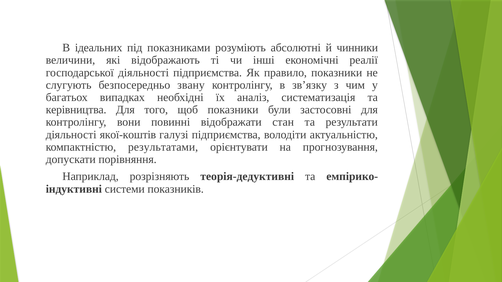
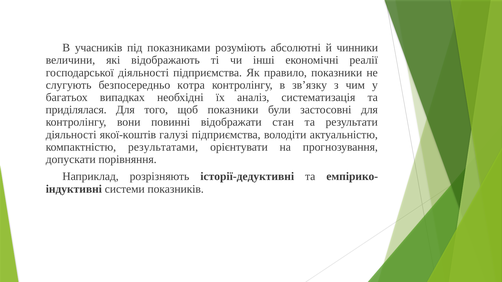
ідеальних: ідеальних -> учасників (99, 48)
звану: звану -> котра (191, 85)
керівництва: керівництва -> приділялася (76, 110)
теорія-дедуктивні: теорія-дедуктивні -> історії-дедуктивні (247, 177)
